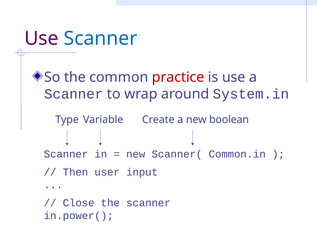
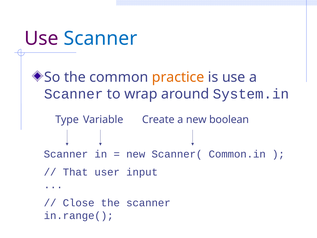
practice colour: red -> orange (178, 77)
Then: Then -> That (75, 172)
in.power(: in.power( -> in.range( (79, 215)
